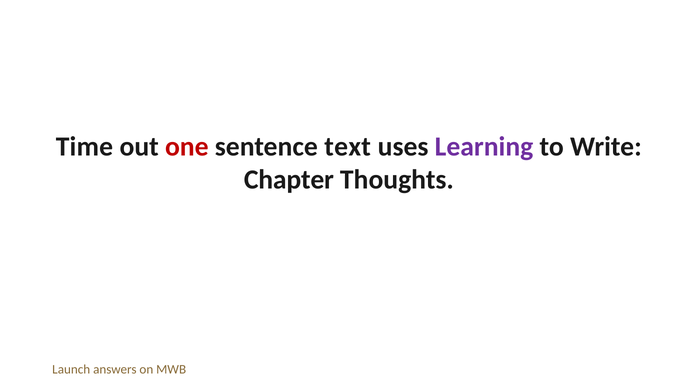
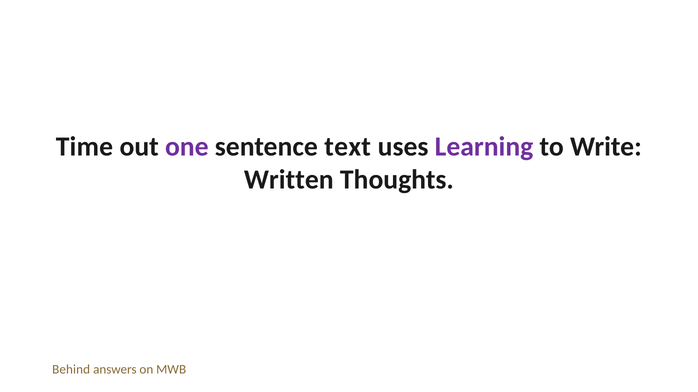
one colour: red -> purple (187, 147)
Chapter: Chapter -> Written (289, 180)
Launch: Launch -> Behind (71, 370)
